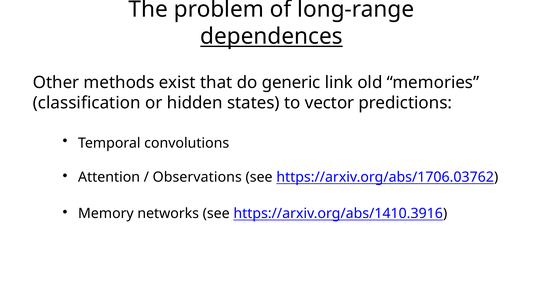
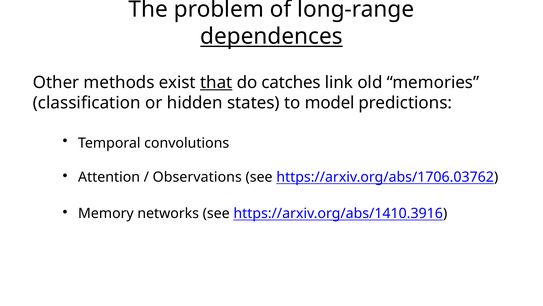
that underline: none -> present (216, 82)
generic: generic -> catches (291, 82)
vector: vector -> model (330, 103)
